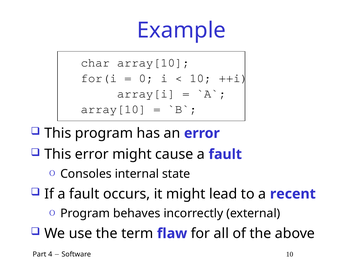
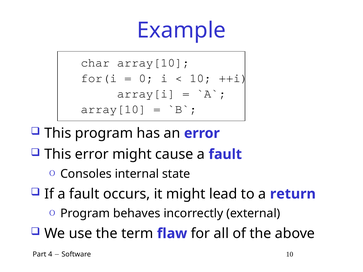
recent: recent -> return (293, 194)
